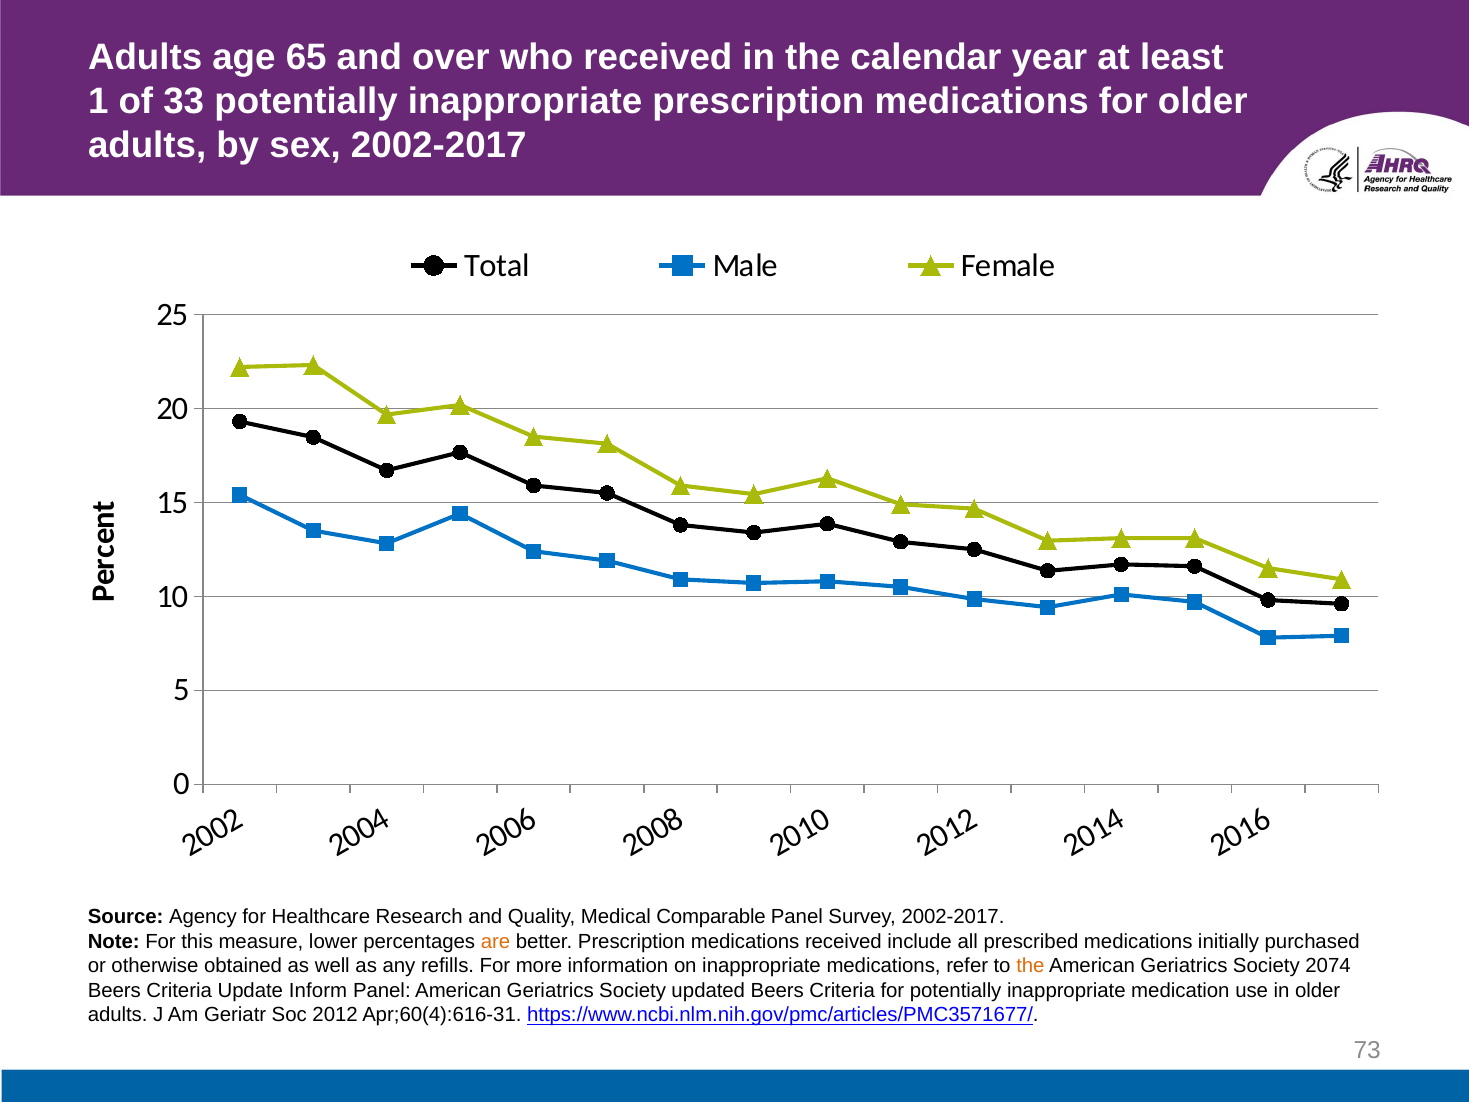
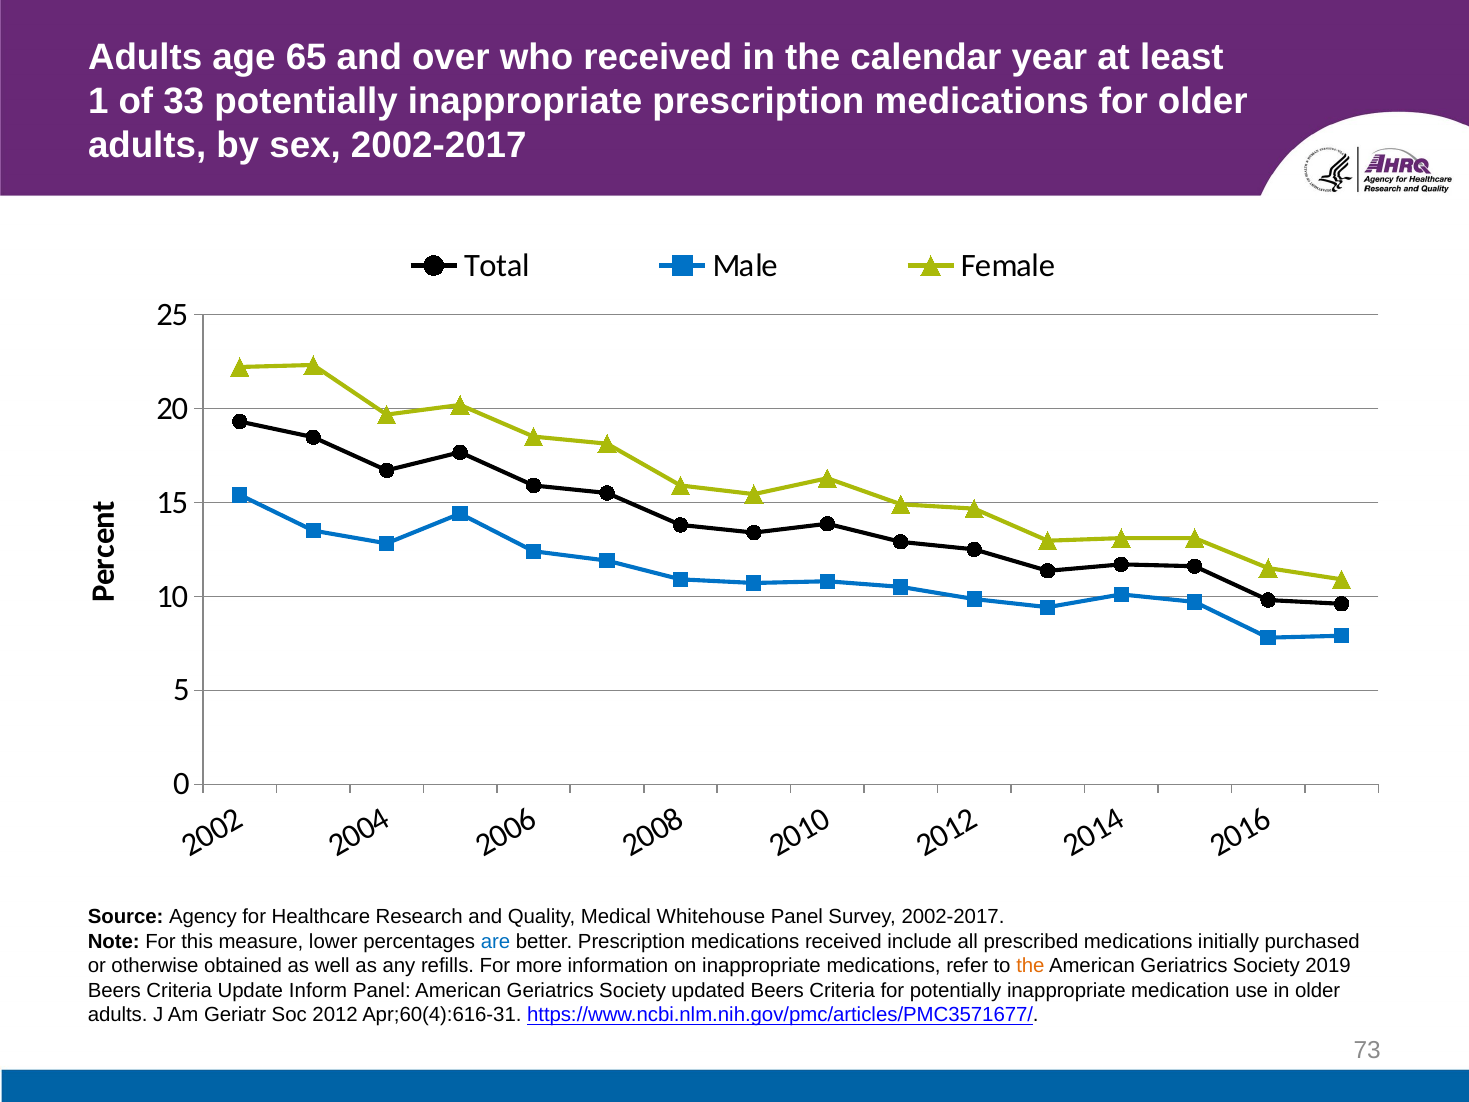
Comparable: Comparable -> Whitehouse (711, 917)
are colour: orange -> blue (495, 941)
2074: 2074 -> 2019 (1328, 966)
